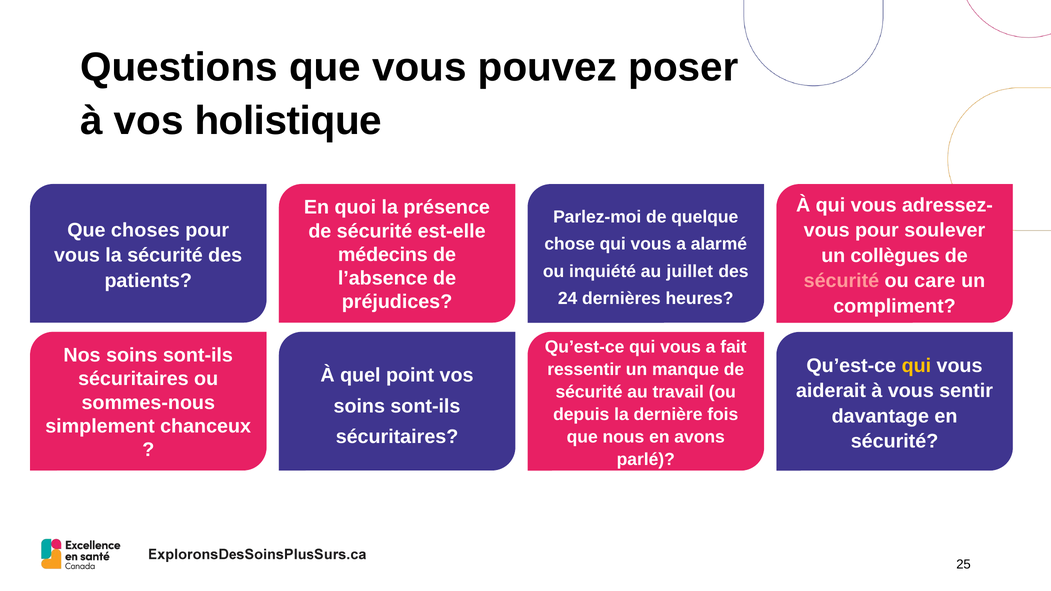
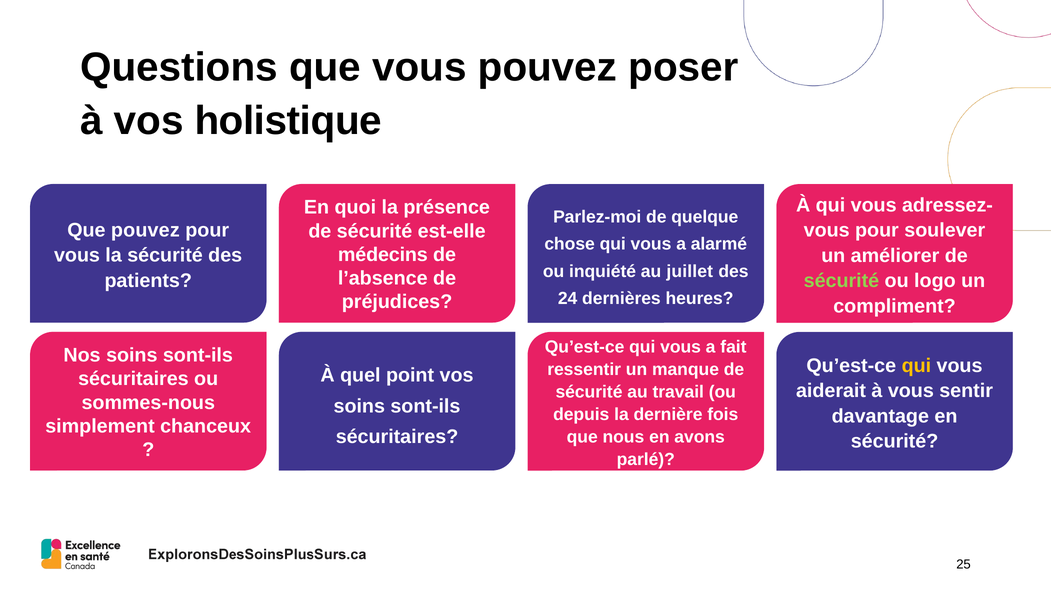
Que choses: choses -> pouvez (145, 230)
collègues: collègues -> améliorer (895, 256)
sécurité colour: pink -> light green (841, 281)
care: care -> logo (935, 281)
